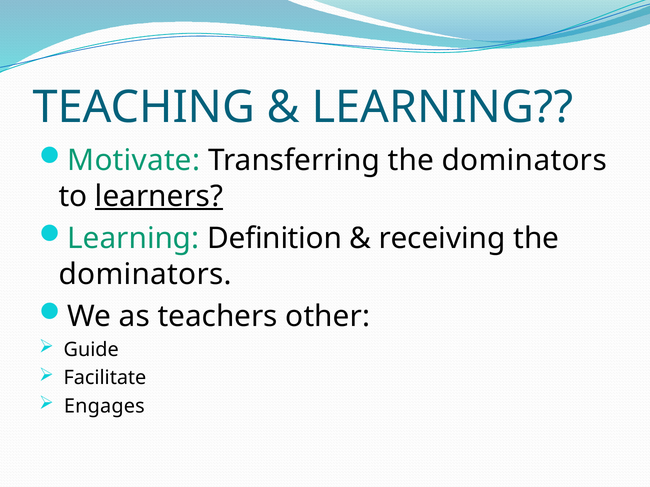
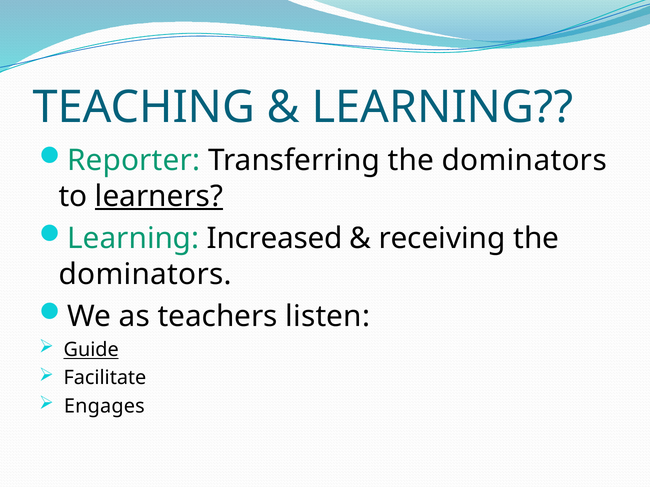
Motivate: Motivate -> Reporter (134, 161)
Definition: Definition -> Increased (275, 239)
other: other -> listen (328, 317)
Guide underline: none -> present (91, 350)
